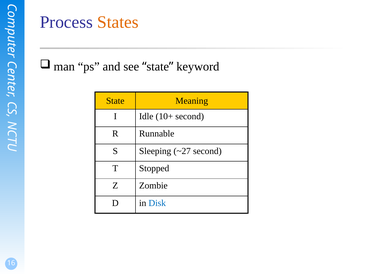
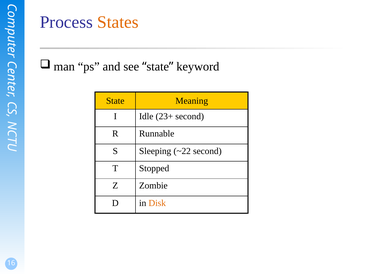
10+: 10+ -> 23+ (164, 116)
~27: ~27 -> ~22 (182, 151)
Disk colour: blue -> orange (157, 203)
